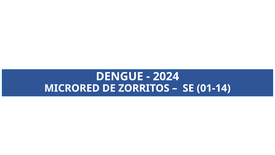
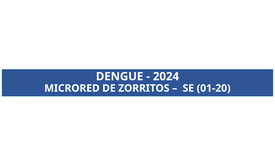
01-14: 01-14 -> 01-20 (214, 88)
